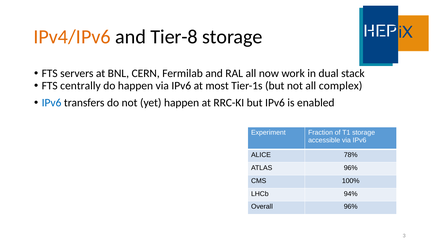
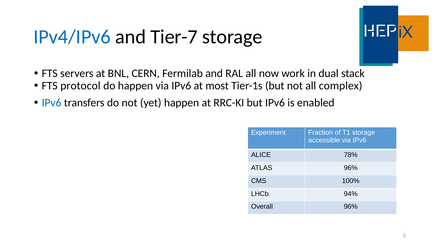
IPv4/IPv6 colour: orange -> blue (72, 37)
Tier-8: Tier-8 -> Tier-7 (174, 37)
centrally: centrally -> protocol (80, 86)
